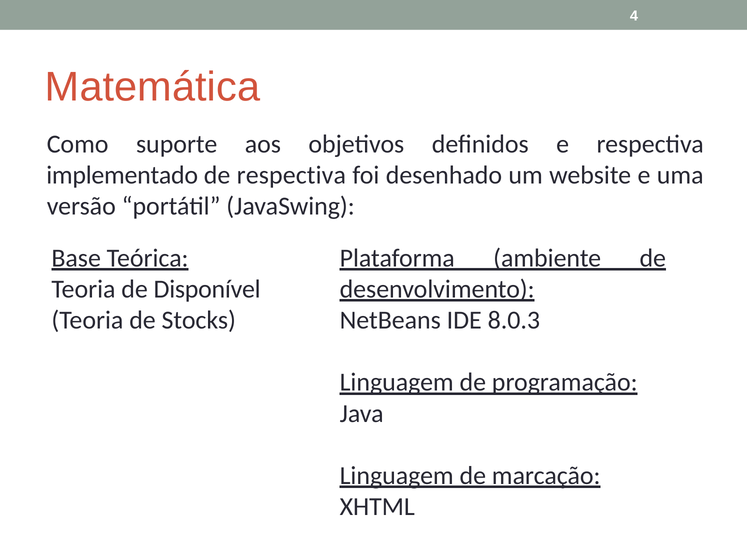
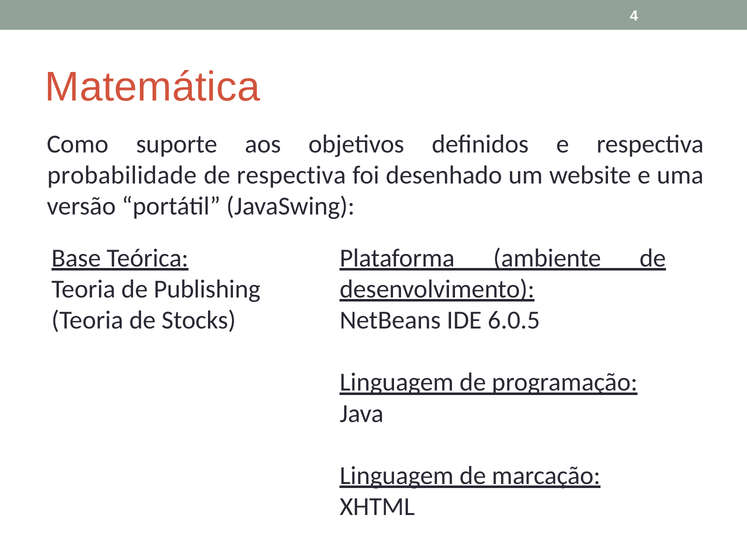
implementado: implementado -> probabilidade (122, 175)
Disponível: Disponível -> Publishing (207, 289)
8.0.3: 8.0.3 -> 6.0.5 (514, 320)
